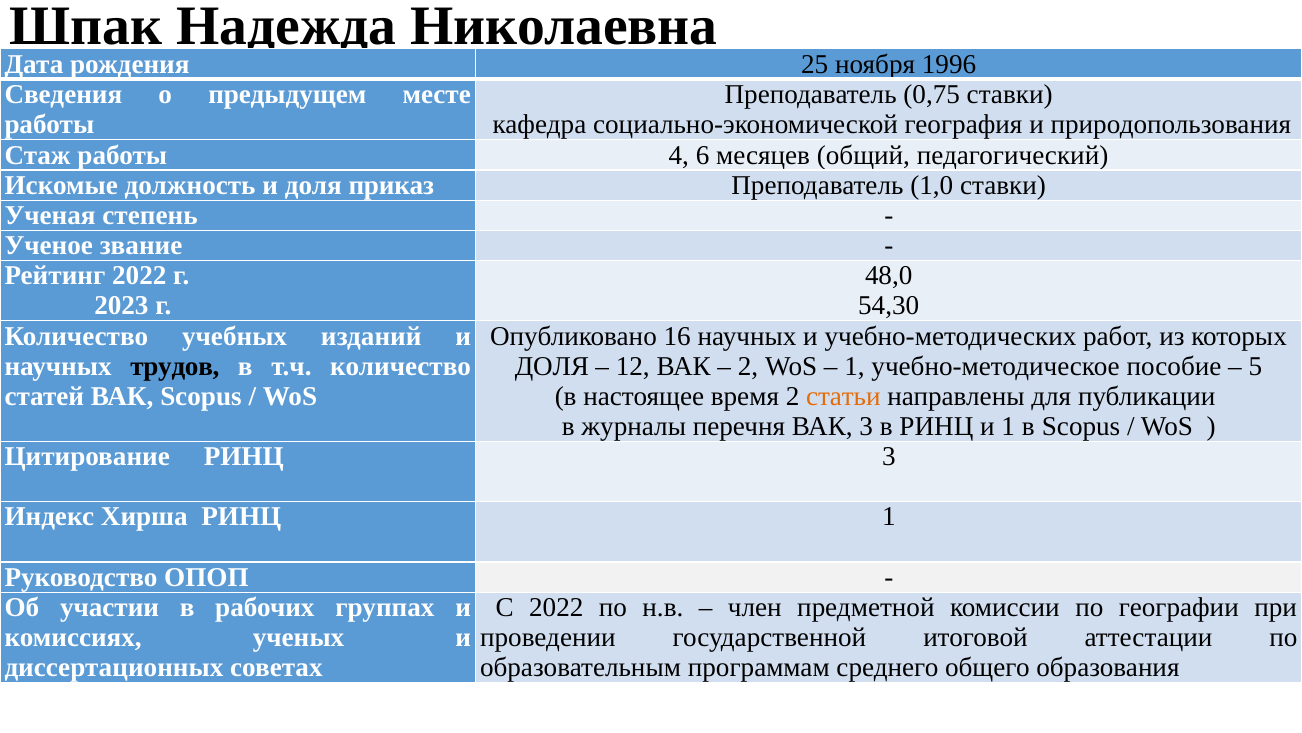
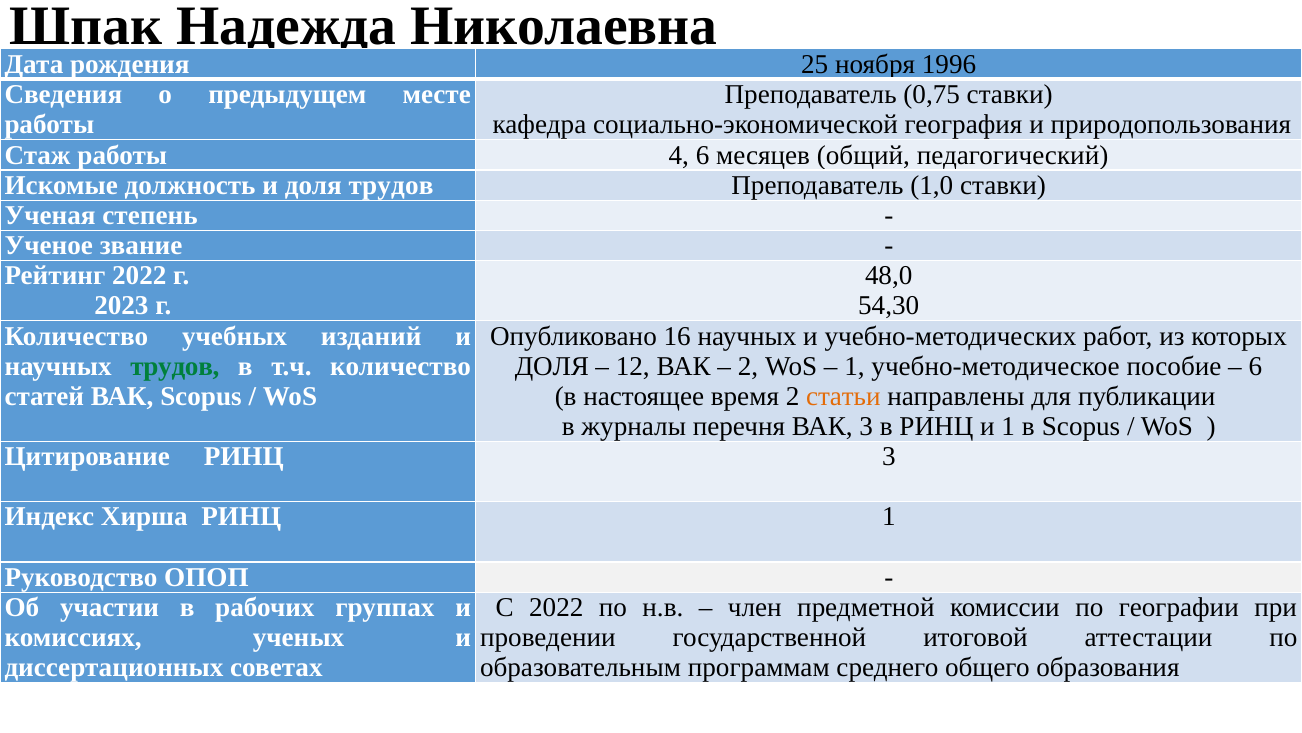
доля приказ: приказ -> трудов (391, 185)
трудов colour: black -> green (175, 366)
5: 5 -> 6 (1255, 366)
